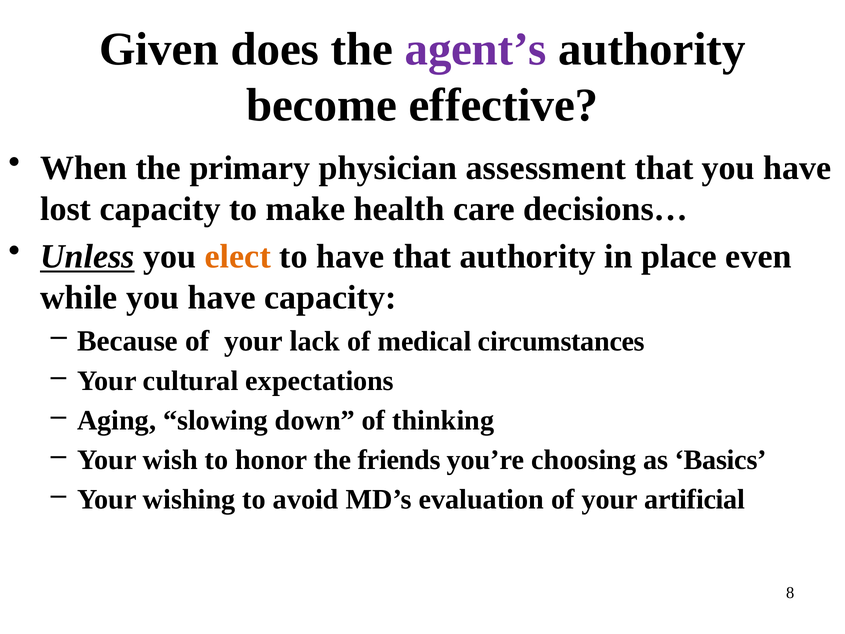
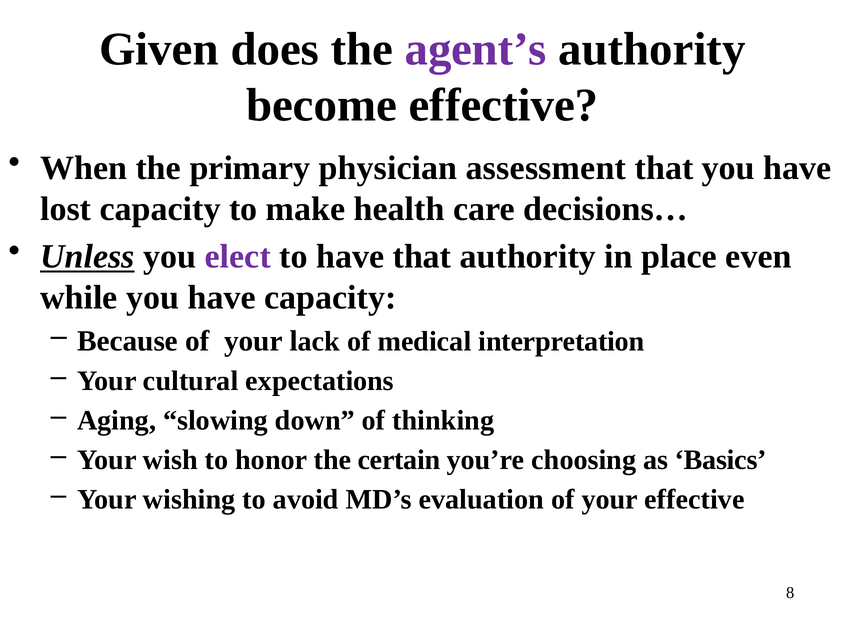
elect colour: orange -> purple (238, 256)
circumstances: circumstances -> interpretation (561, 341)
friends: friends -> certain (399, 460)
your artificial: artificial -> effective (694, 499)
